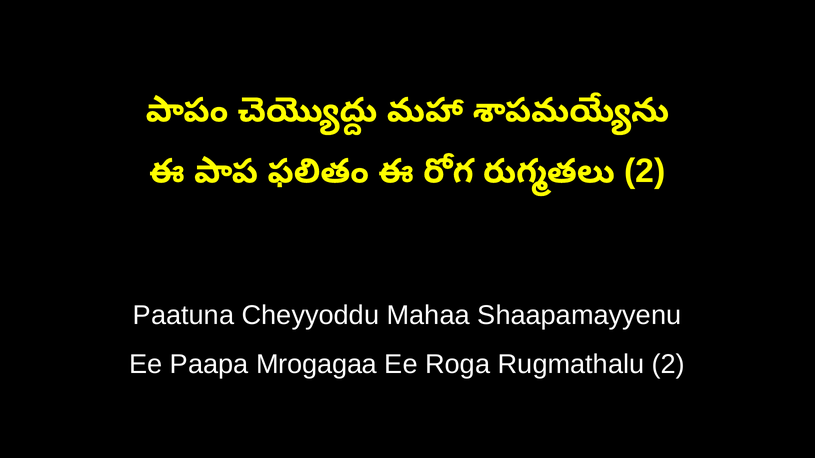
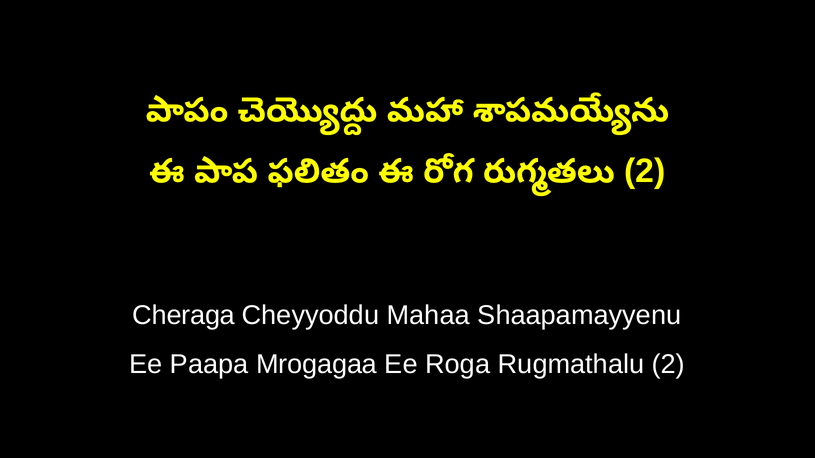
Paatuna: Paatuna -> Cheraga (184, 316)
